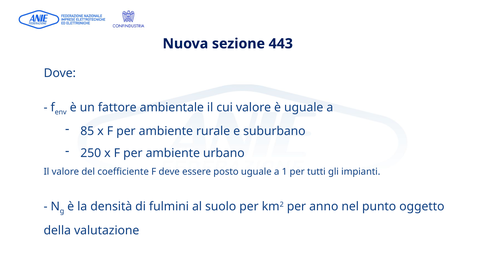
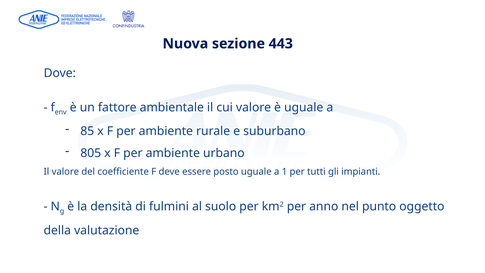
250: 250 -> 805 (91, 153)
